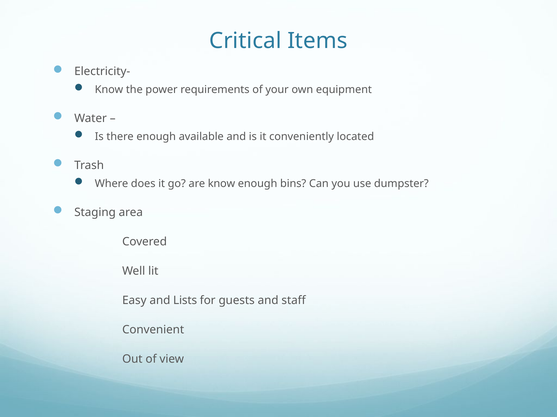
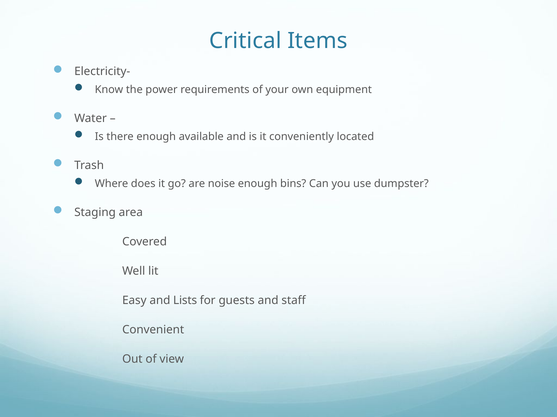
are know: know -> noise (221, 184)
